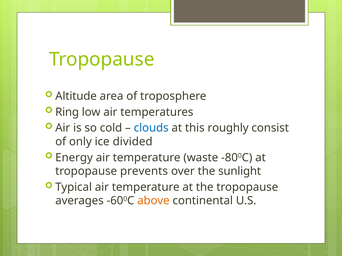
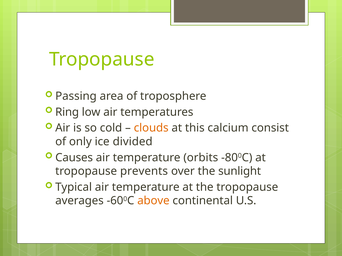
Altitude: Altitude -> Passing (76, 96)
clouds colour: blue -> orange (151, 128)
roughly: roughly -> calcium (228, 128)
Energy: Energy -> Causes (74, 158)
waste: waste -> orbits (201, 158)
